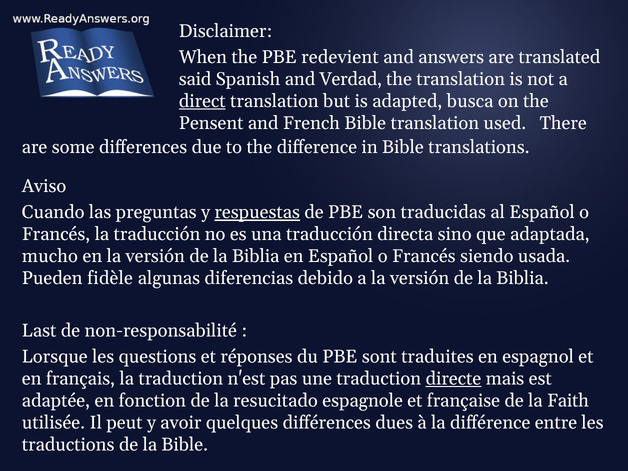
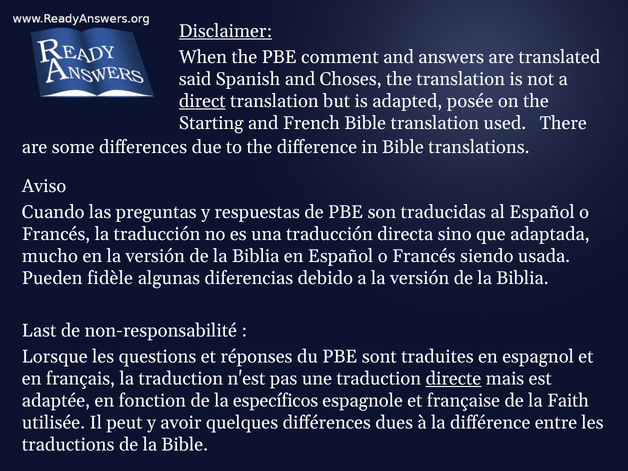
Disclaimer underline: none -> present (225, 31)
redevient: redevient -> comment (340, 57)
Verdad: Verdad -> Choses (351, 79)
busca: busca -> posée (470, 101)
Pensent: Pensent -> Starting (211, 123)
respuestas underline: present -> none (257, 212)
resucitado: resucitado -> específicos (276, 401)
